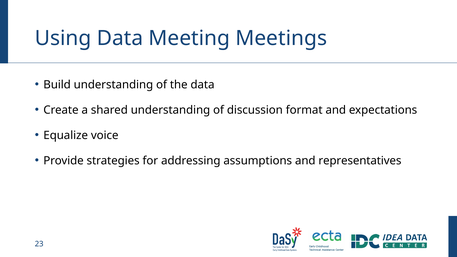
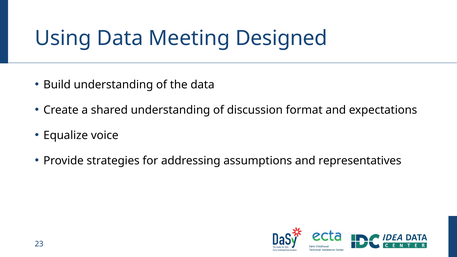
Meetings: Meetings -> Designed (281, 38)
